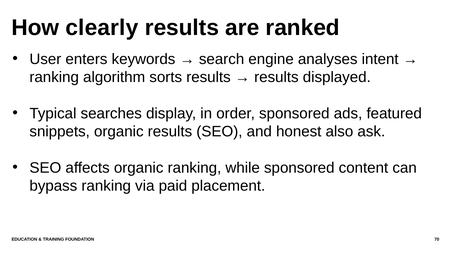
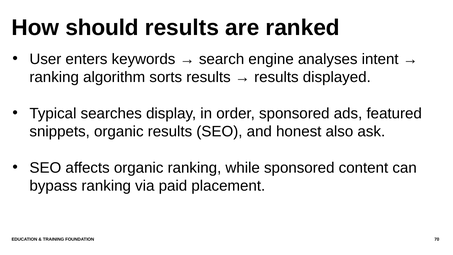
clearly: clearly -> should (102, 28)
